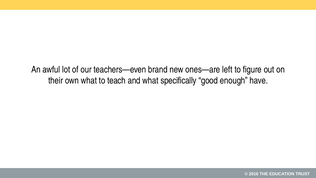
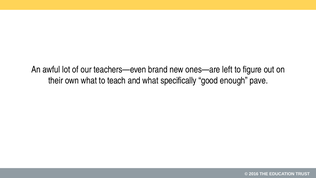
have: have -> pave (259, 80)
